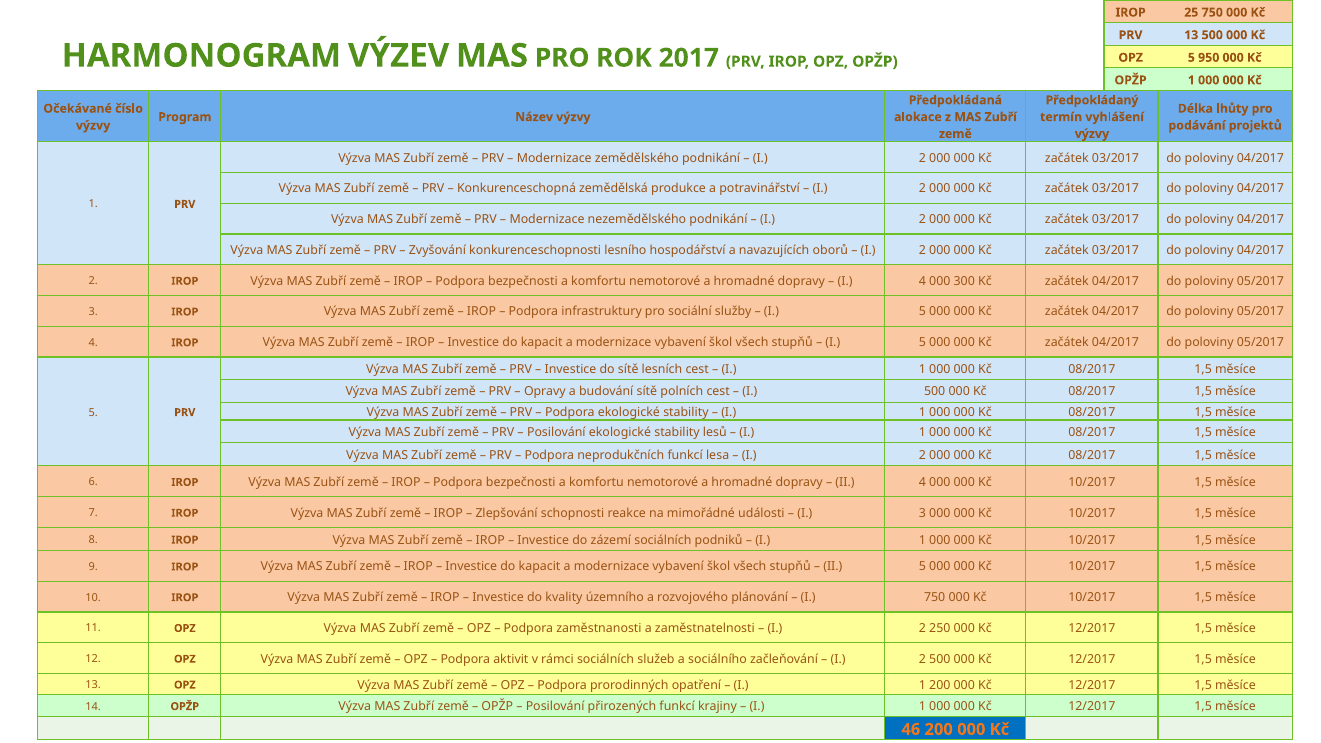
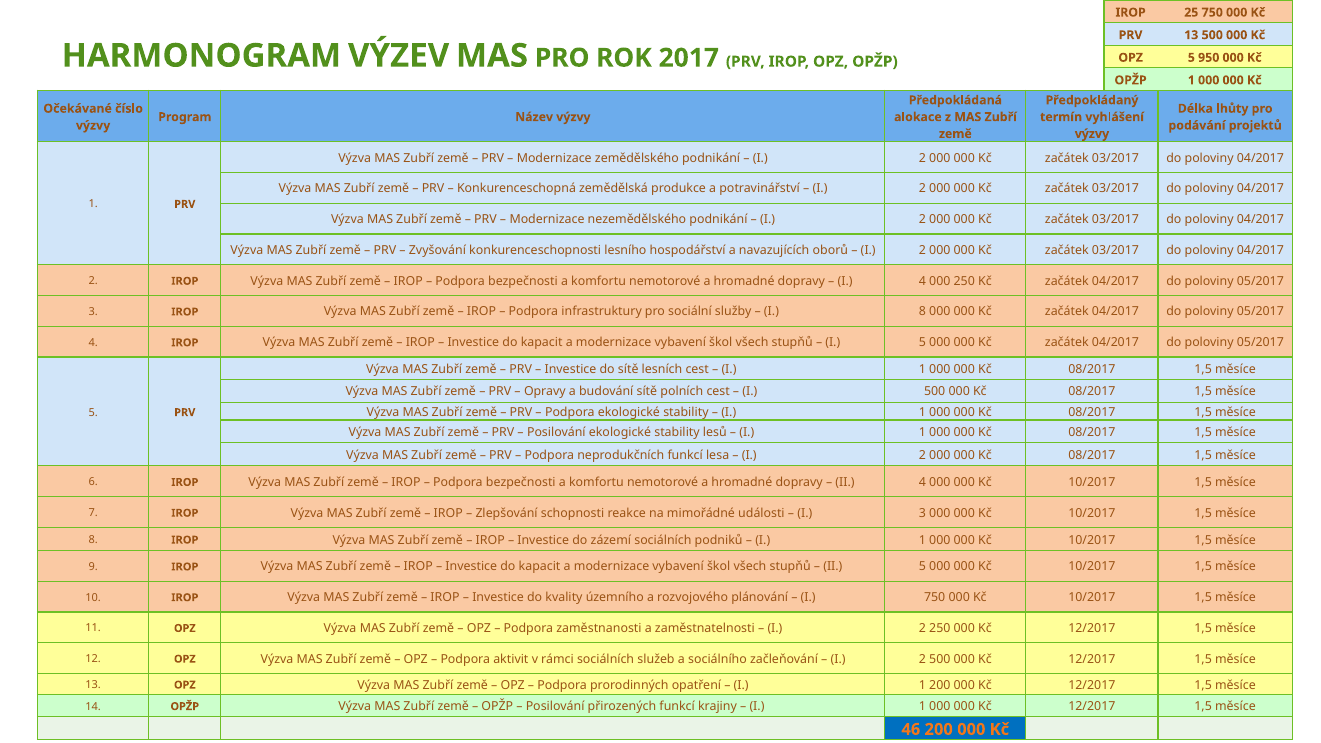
000 300: 300 -> 250 (964, 281)
5: 5 -> 8 (922, 312)
